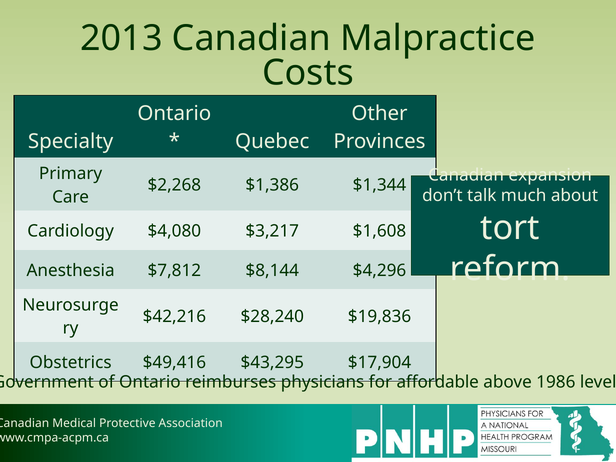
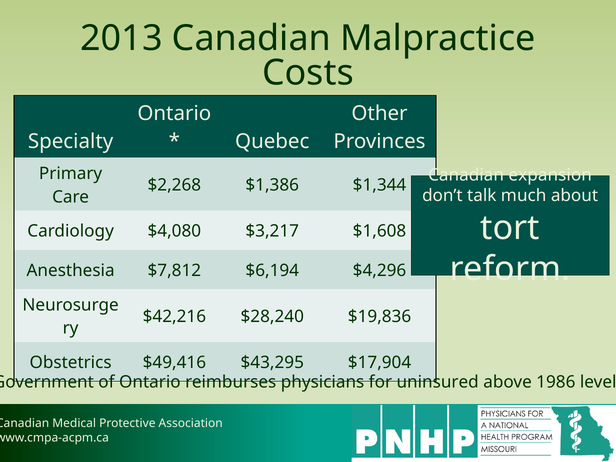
$8,144: $8,144 -> $6,194 (272, 271)
affordable: affordable -> uninsured (438, 382)
